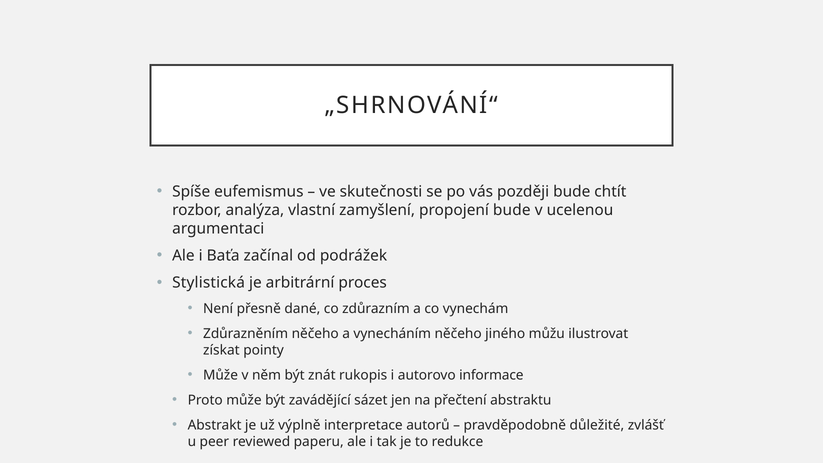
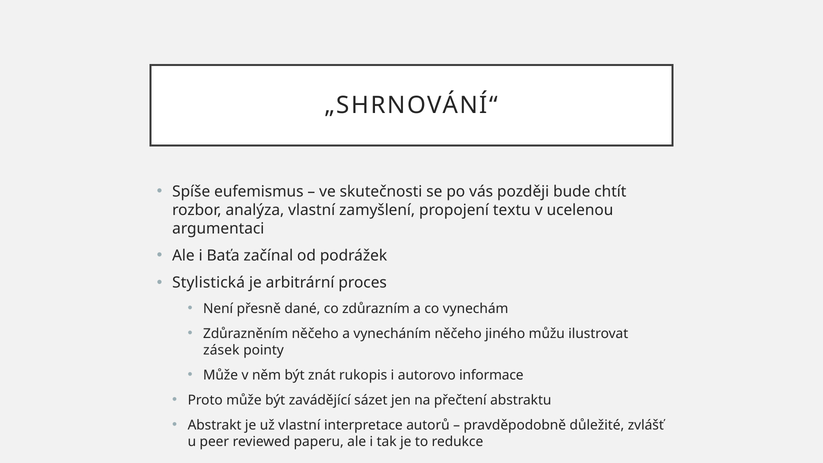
propojení bude: bude -> textu (512, 210)
získat: získat -> zásek (221, 350)
už výplně: výplně -> vlastní (299, 425)
